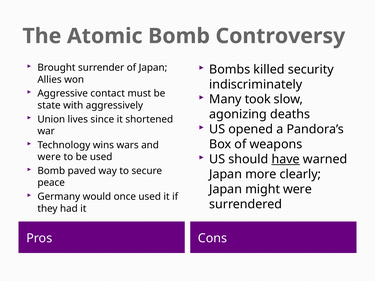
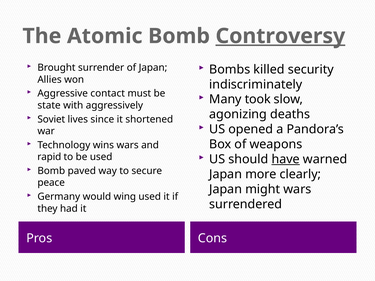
Controversy underline: none -> present (280, 36)
Union: Union -> Soviet (51, 119)
were: were -> rapid (49, 157)
might were: were -> wars (297, 189)
once: once -> wing (125, 197)
